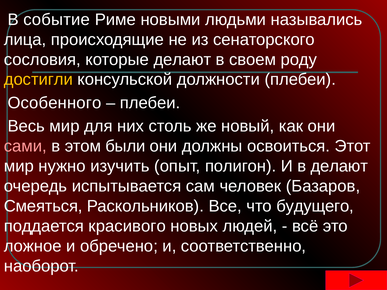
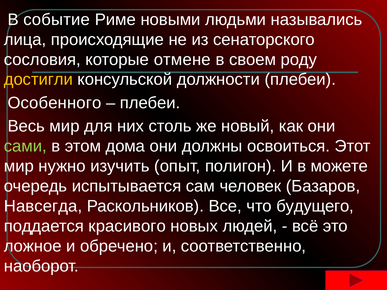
которые делают: делают -> отмене (182, 60)
сами colour: pink -> light green (25, 146)
были: были -> дома (125, 146)
в делают: делают -> можете (339, 166)
Смеяться: Смеяться -> Навсегда (43, 206)
